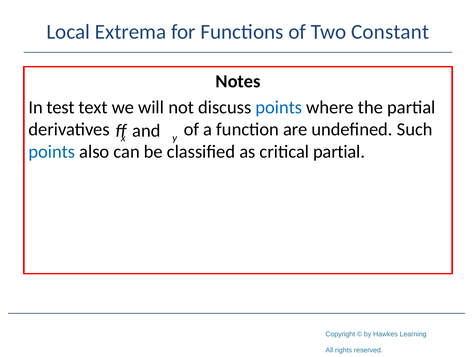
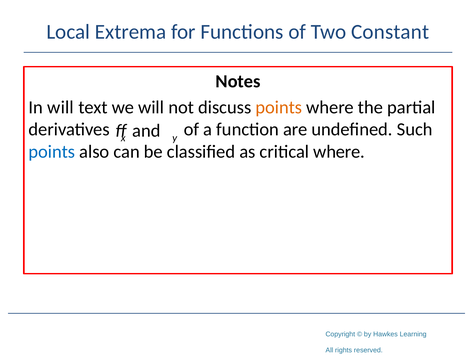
In test: test -> will (61, 107)
points colour: blue -> orange (279, 107)
critical partial: partial -> where (339, 152)
